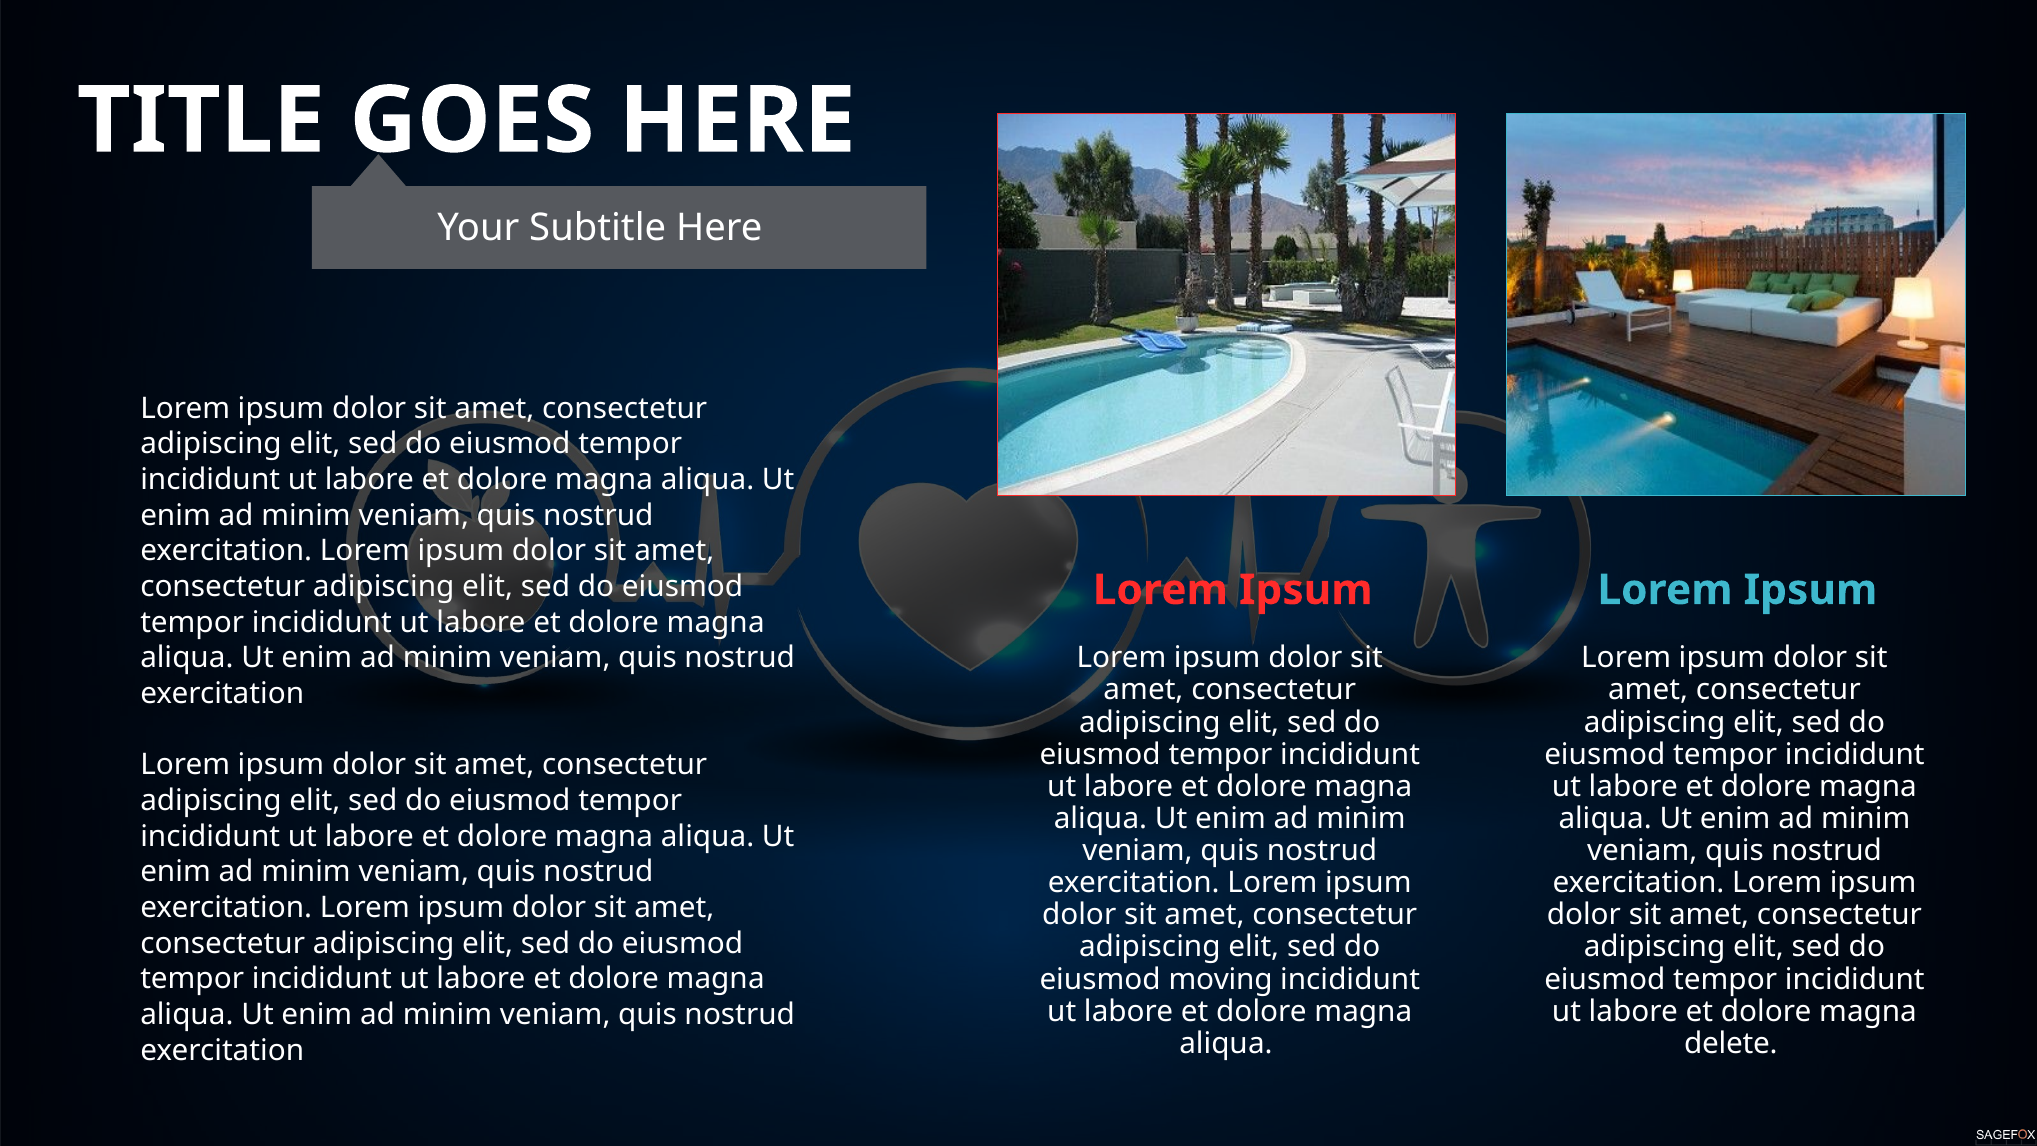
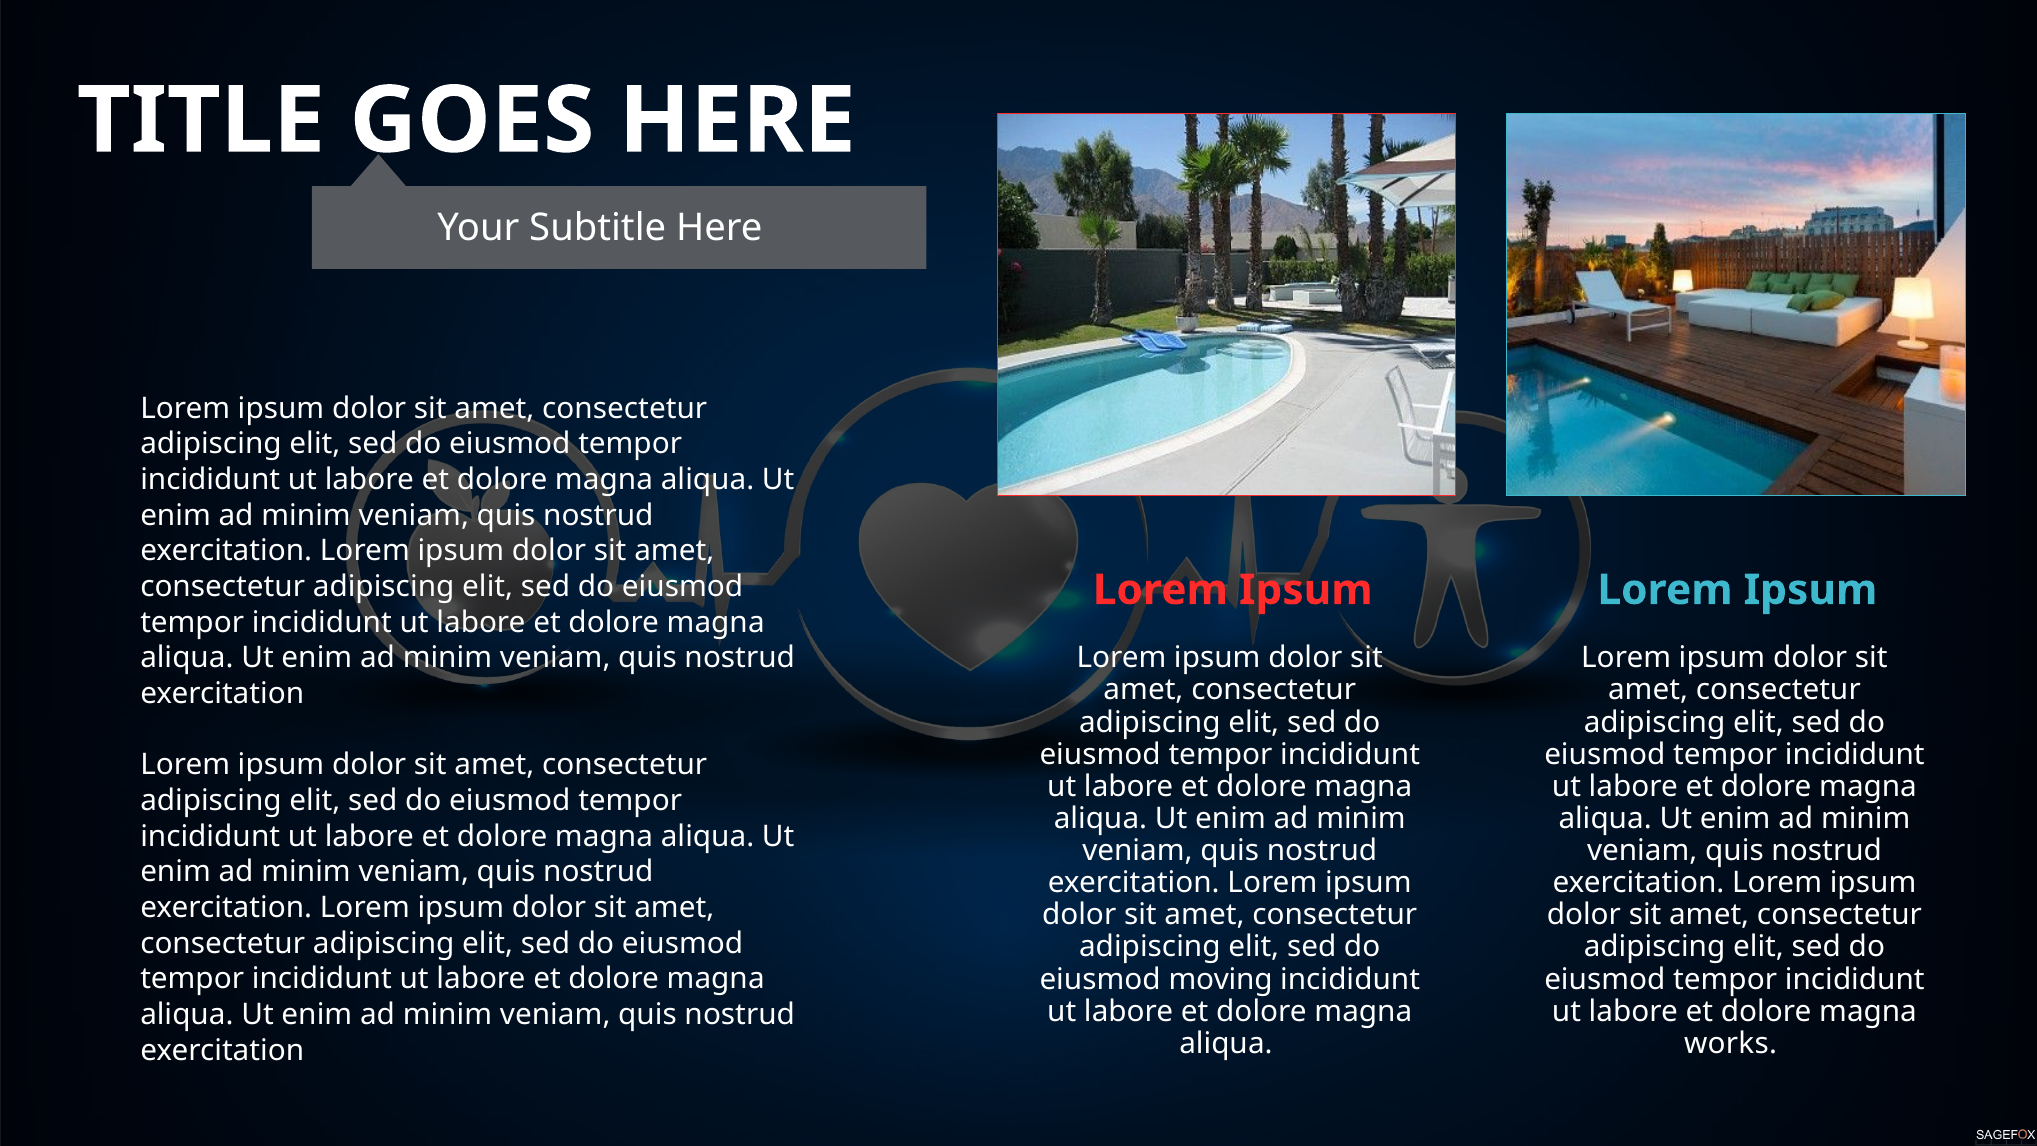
delete: delete -> works (1731, 1043)
